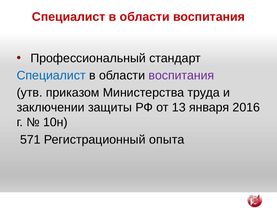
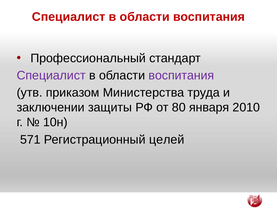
Специалист colour: blue -> purple (51, 75)
13: 13 -> 80 (179, 107)
2016: 2016 -> 2010 (246, 107)
опыта: опыта -> целей (167, 139)
